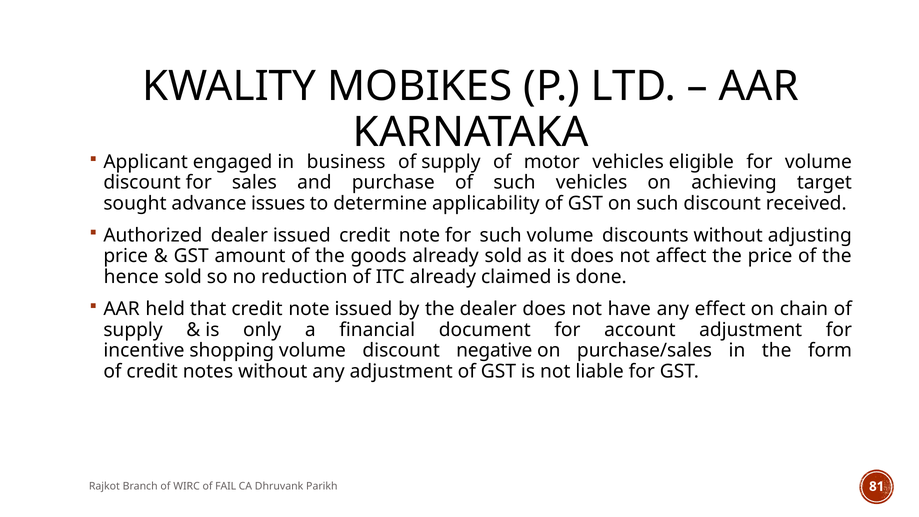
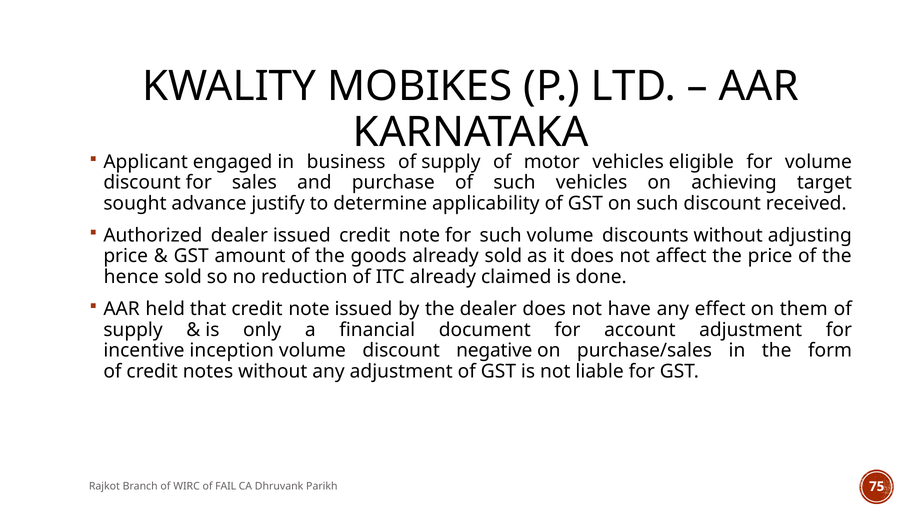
issues: issues -> justify (278, 203)
chain: chain -> them (804, 309)
shopping: shopping -> inception (232, 350)
81: 81 -> 75 (877, 486)
